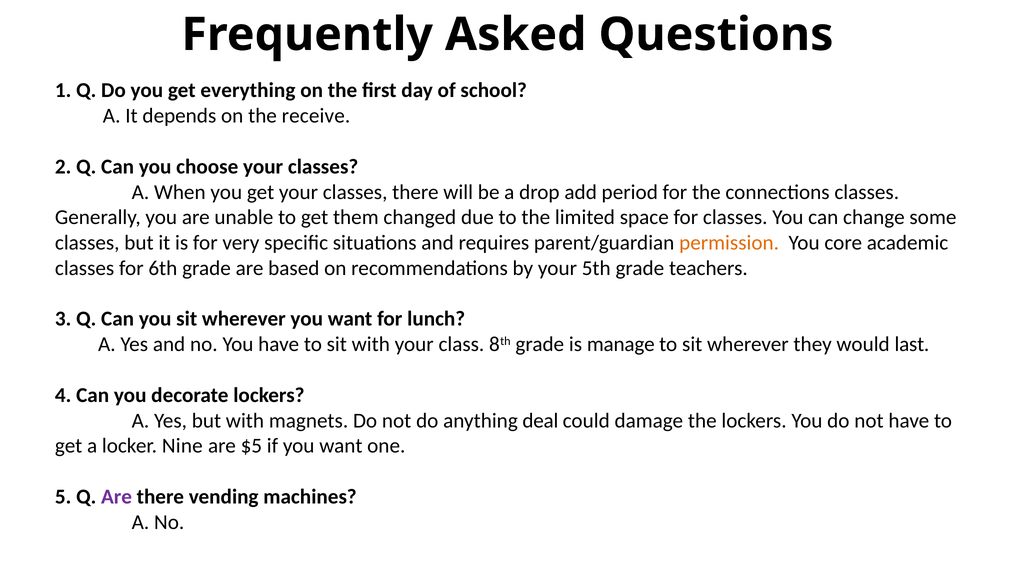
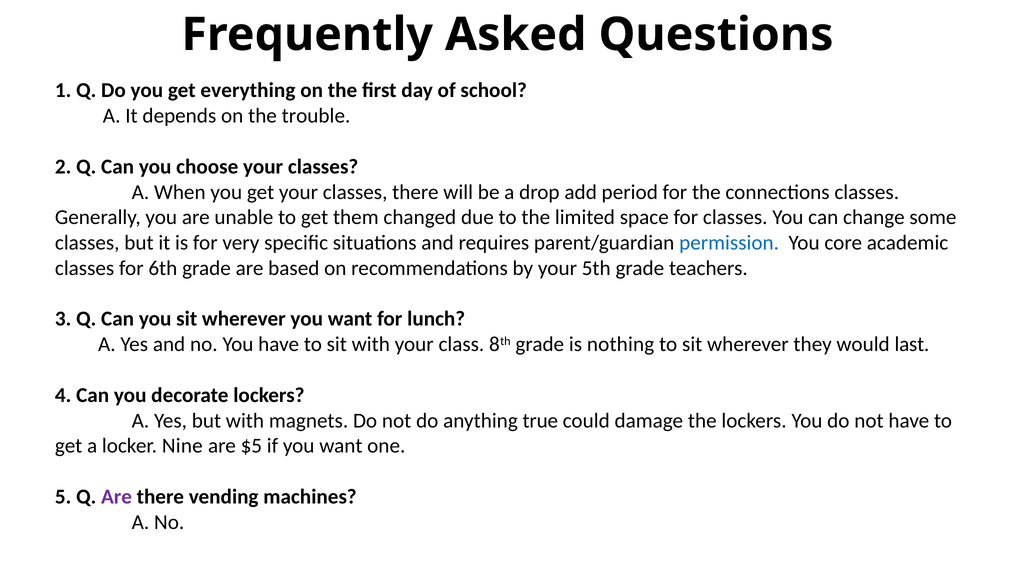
receive: receive -> trouble (316, 116)
permission colour: orange -> blue (729, 243)
manage: manage -> nothing (621, 344)
deal: deal -> true (540, 420)
